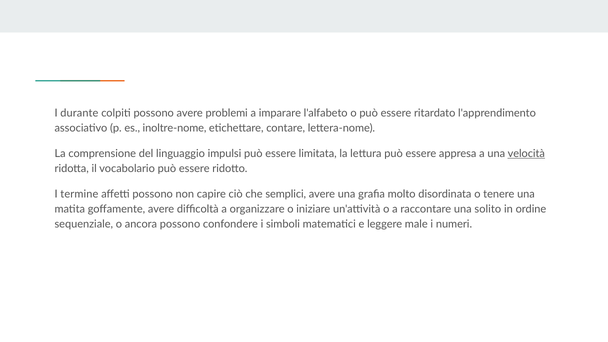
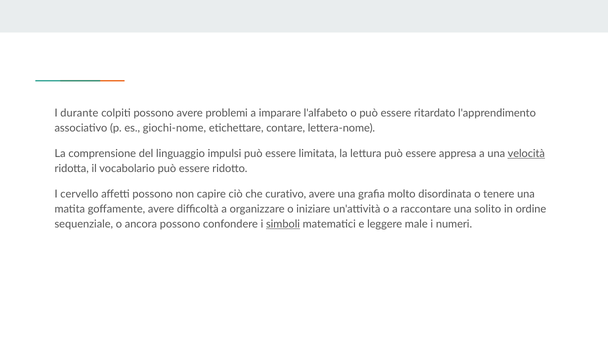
inoltre-nome: inoltre-nome -> giochi-nome (174, 128)
termine: termine -> cervello (79, 194)
semplici: semplici -> curativo (286, 194)
simboli underline: none -> present (283, 224)
